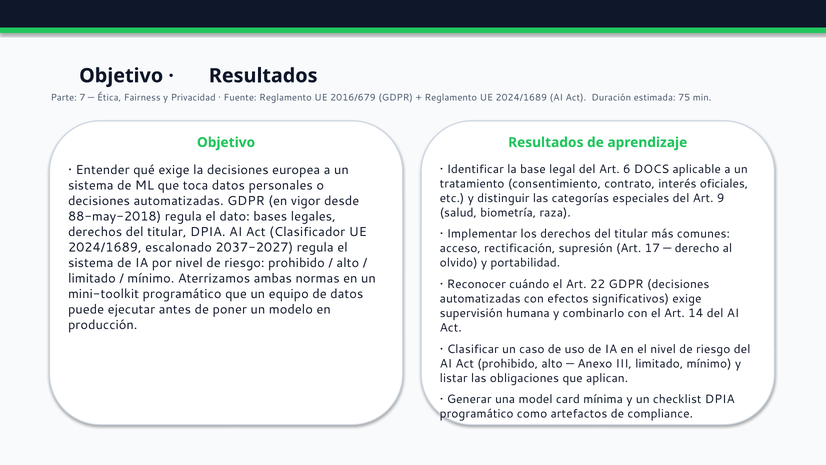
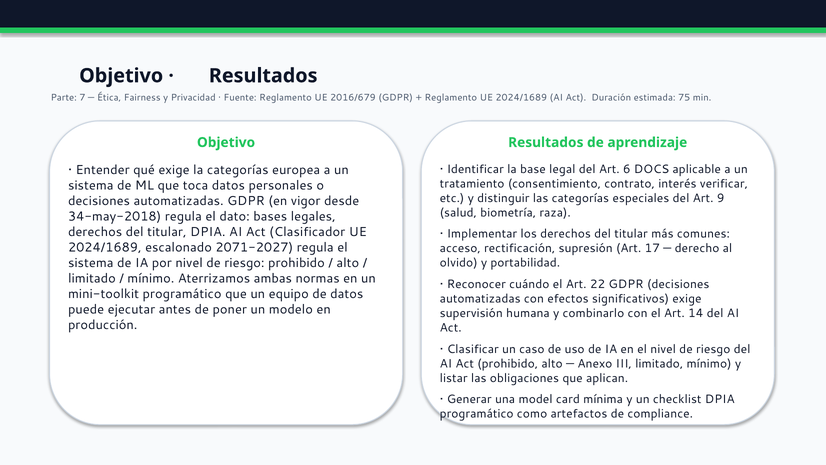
la decisiones: decisiones -> categorías (238, 170)
oficiales: oficiales -> verificar (724, 184)
88-may-2018: 88-may-2018 -> 34-may-2018 (115, 216)
2037-2027: 2037-2027 -> 2071-2027 (254, 247)
